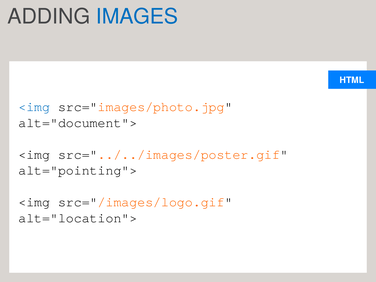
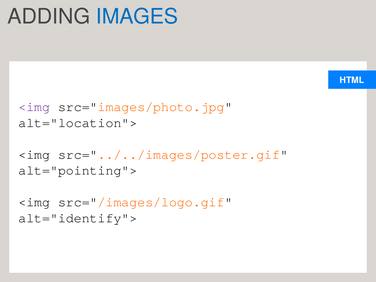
<img colour: blue -> purple (34, 107)
alt="document">: alt="document"> -> alt="location"> (78, 123)
alt="location">: alt="location"> -> alt="identify"> (78, 218)
